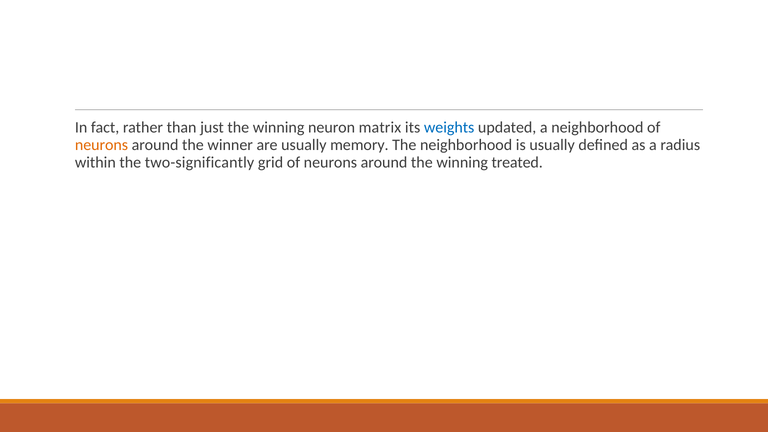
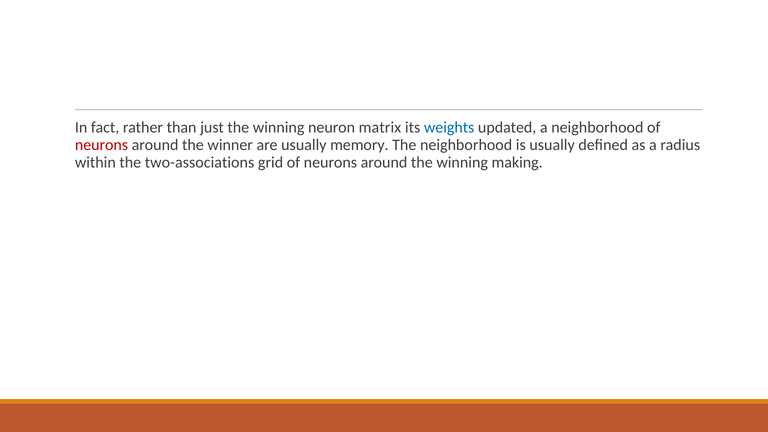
neurons colour: orange -> red (101, 145)
two-significantly: two-significantly -> two-associations (200, 162)
treated: treated -> making (517, 162)
